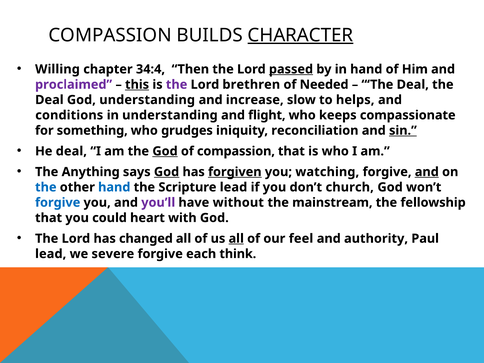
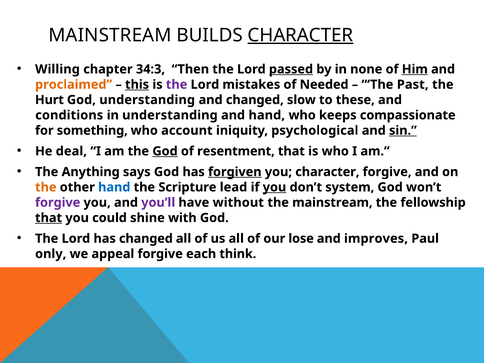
COMPASSION: COMPASSION -> MAINSTREAM (110, 35)
34:4: 34:4 -> 34:3 (150, 69)
in hand: hand -> none (366, 69)
Him underline: none -> present (415, 69)
proclaimed colour: purple -> orange (74, 85)
brethren: brethren -> mistakes (251, 85)
Deal: Deal -> Past (413, 85)
Deal: Deal -> Hurt (49, 100)
and increase: increase -> changed (255, 100)
helps: helps -> these (355, 100)
and flight: flight -> hand (267, 115)
grudges: grudges -> account (187, 131)
reconciliation: reconciliation -> psychological (315, 131)
of compassion: compassion -> resentment (236, 151)
God underline: present -> none (167, 172)
you watching: watching -> character (327, 172)
and underline: present -> none (427, 172)
the colour: blue -> orange (46, 187)
you underline: none -> present (274, 187)
church: church -> system (350, 187)
forgive colour: blue -> purple (58, 203)
that underline: none -> present (49, 218)
heart: heart -> shine (147, 218)
all underline: present -> none (236, 239)
feel: feel -> lose (301, 239)
authority: authority -> improves (376, 239)
lead: lead -> only (51, 254)
severe: severe -> appeal (113, 254)
